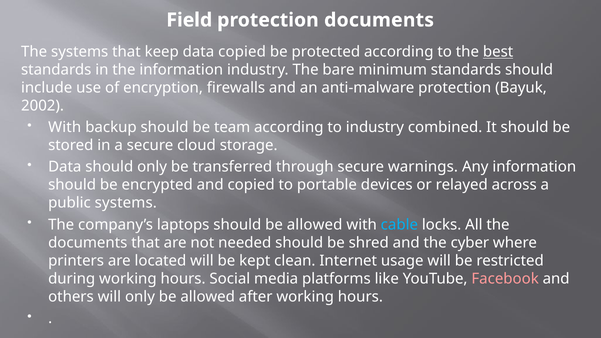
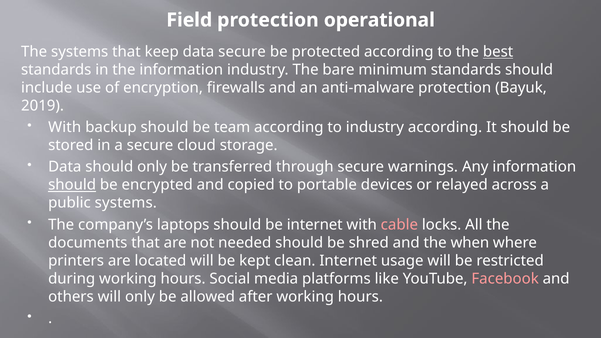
protection documents: documents -> operational (379, 20)
data copied: copied -> secure (242, 52)
2002: 2002 -> 2019 (43, 106)
industry combined: combined -> according (445, 127)
should underline: none -> present (72, 185)
should be allowed: allowed -> internet (315, 225)
cable colour: light blue -> pink (399, 225)
cyber: cyber -> when (470, 243)
